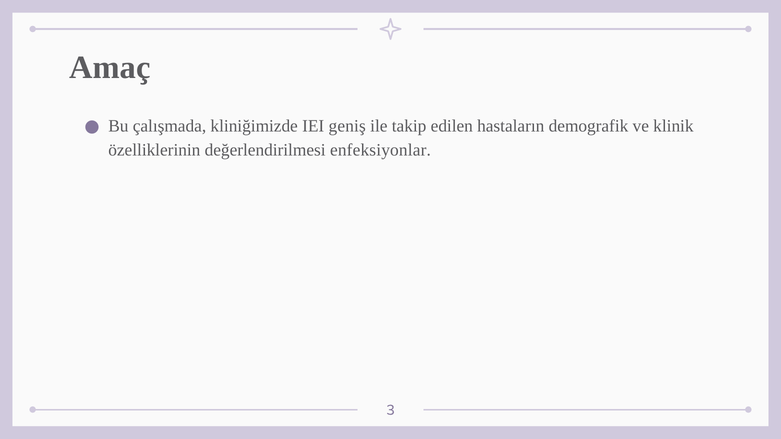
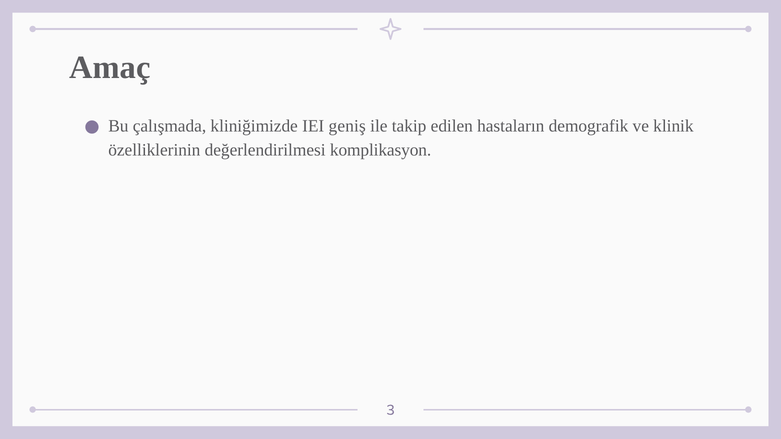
enfeksiyonlar: enfeksiyonlar -> komplikasyon (381, 150)
